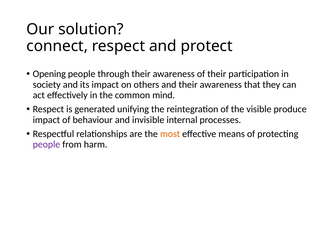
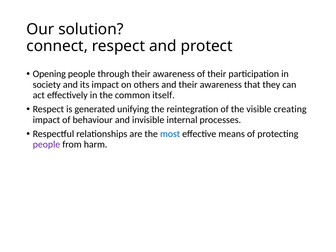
mind: mind -> itself (164, 95)
produce: produce -> creating (290, 109)
most colour: orange -> blue (170, 134)
